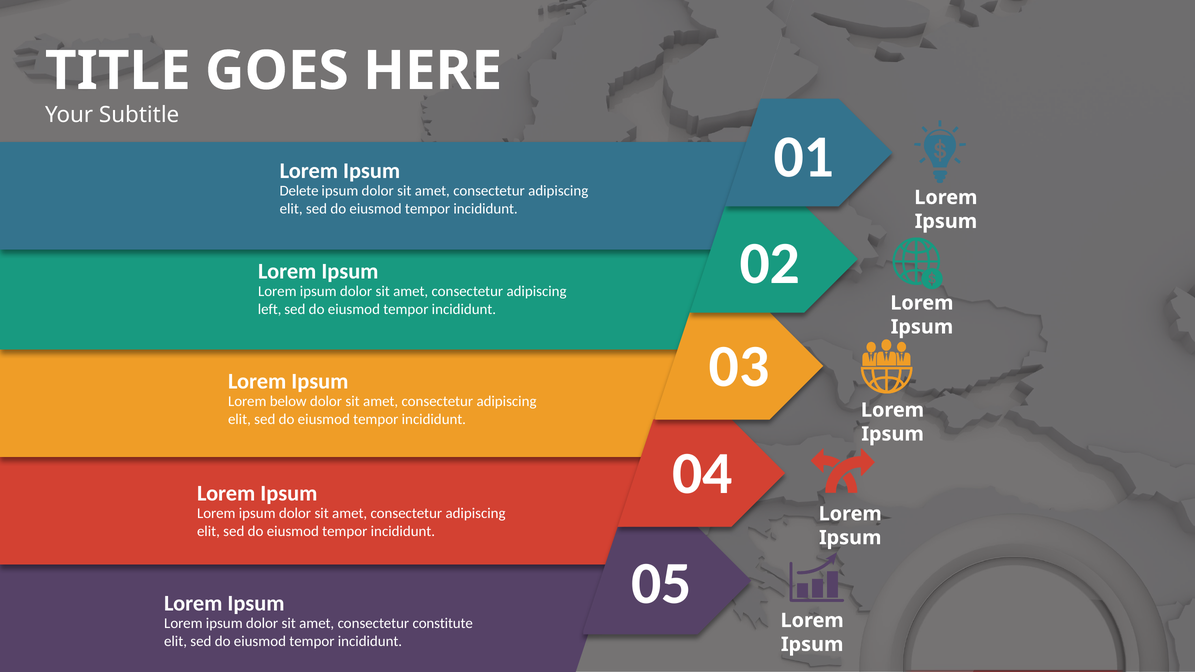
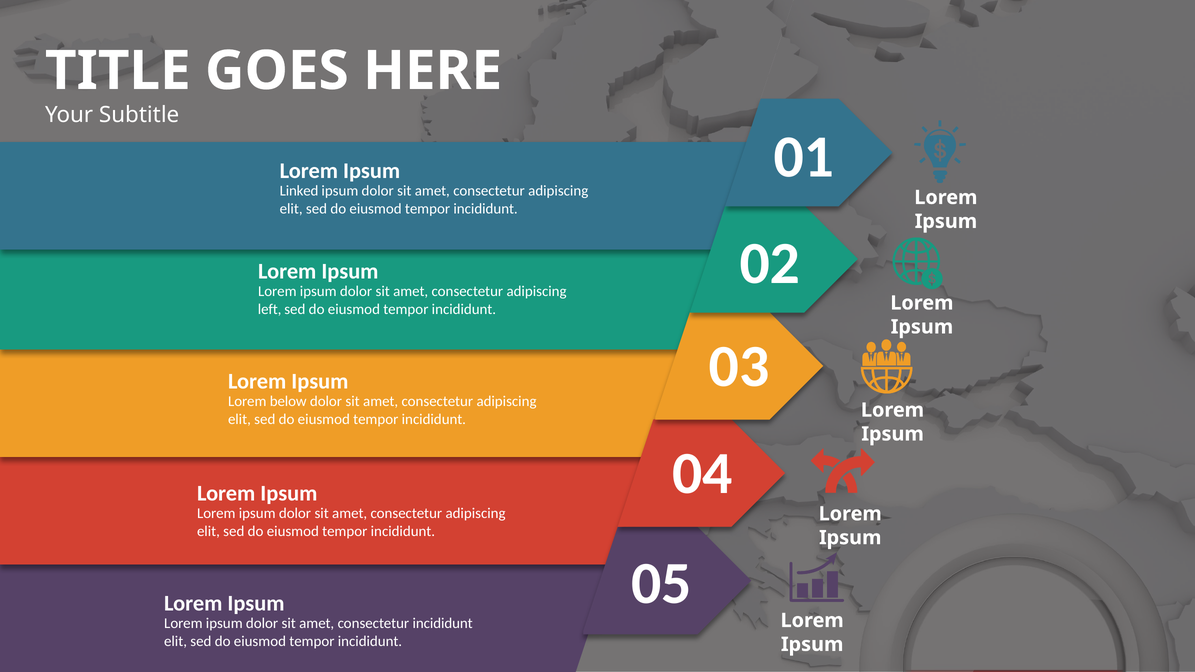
Delete: Delete -> Linked (299, 191)
consectetur constitute: constitute -> incididunt (443, 624)
